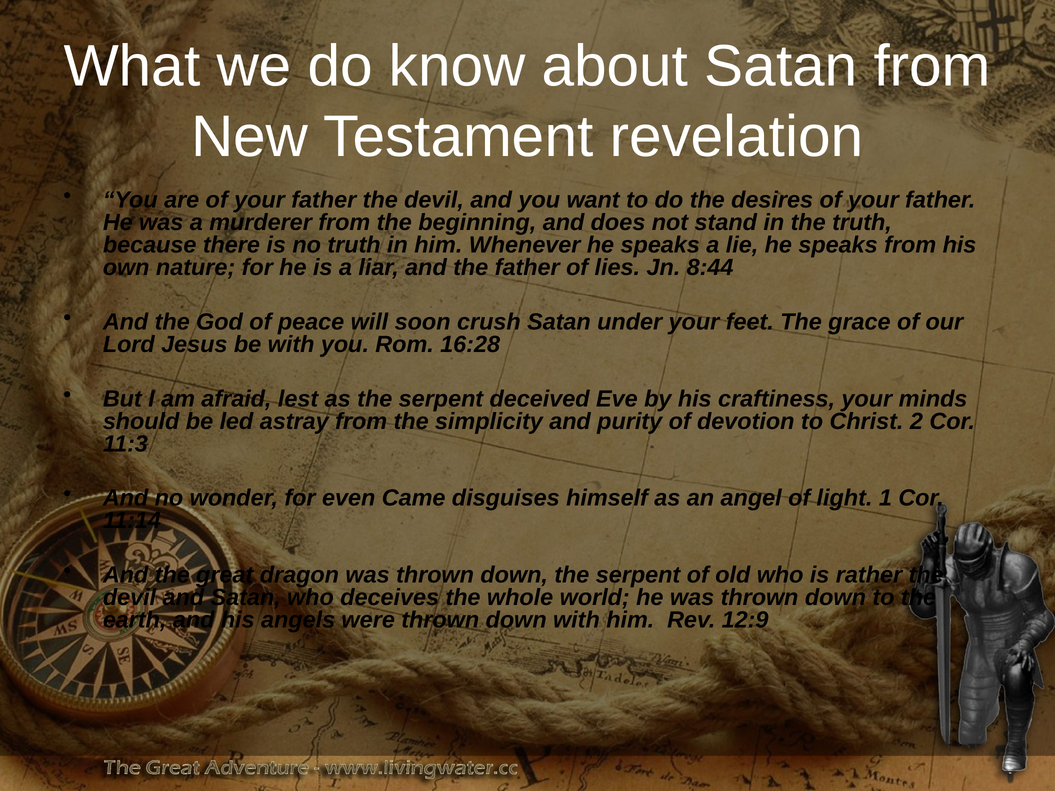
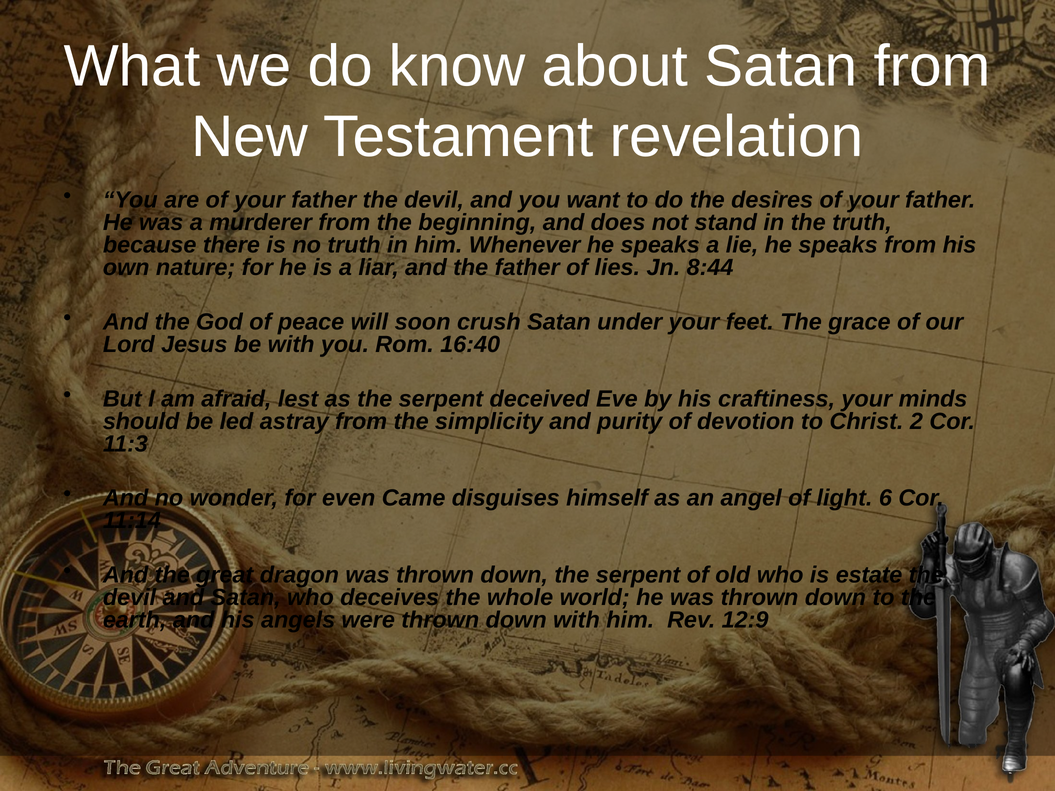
16:28: 16:28 -> 16:40 (470, 345)
1: 1 -> 6 (885, 498)
rather: rather -> estate (869, 575)
